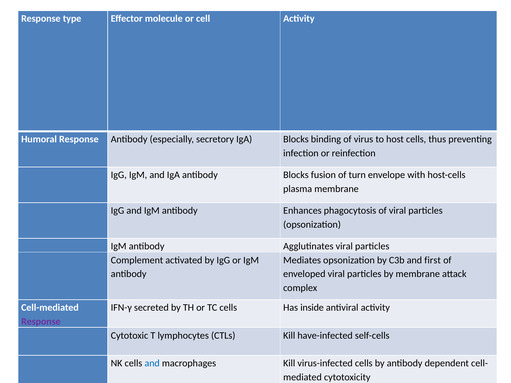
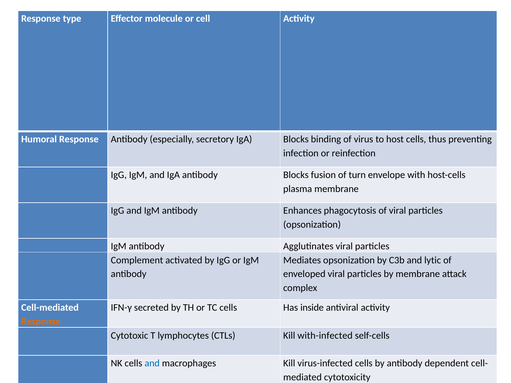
first: first -> lytic (433, 260)
Response colour: purple -> orange (41, 322)
have-infected: have-infected -> with-infected (325, 336)
